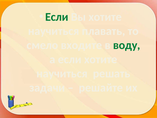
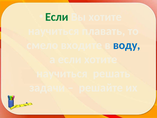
воду colour: green -> blue (127, 45)
